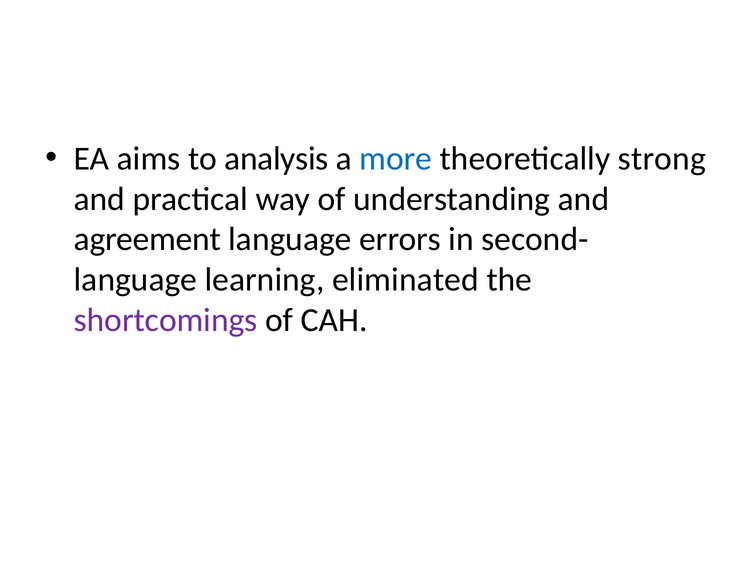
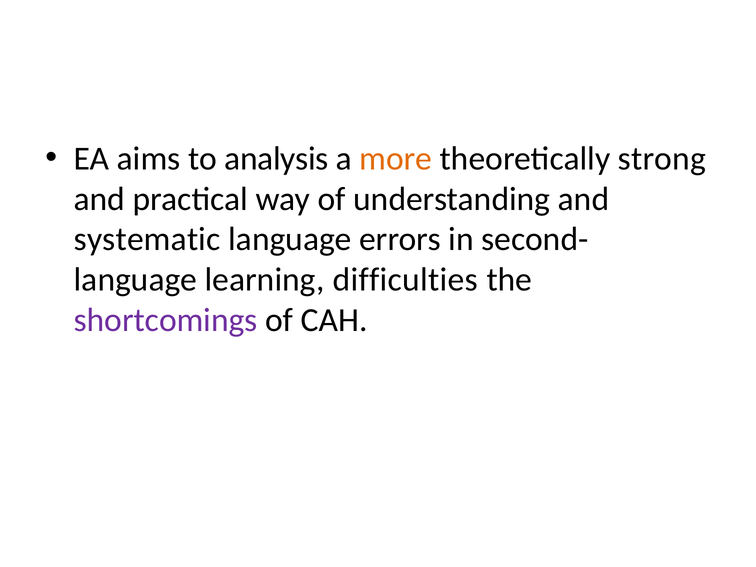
more colour: blue -> orange (396, 159)
agreement: agreement -> systematic (147, 239)
eliminated: eliminated -> difficulties (405, 280)
